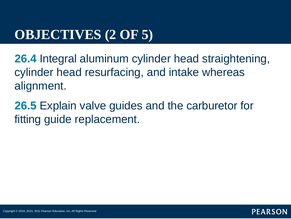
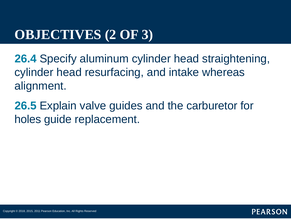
5: 5 -> 3 (147, 34)
Integral: Integral -> Specify (58, 59)
fitting: fitting -> holes (28, 119)
